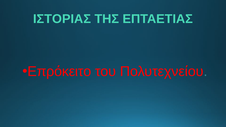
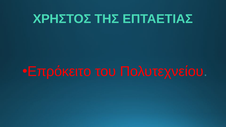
ΙΣΤΟΡΙΑΣ: ΙΣΤΟΡΙΑΣ -> ΧΡΗΣΤΟΣ (62, 19)
